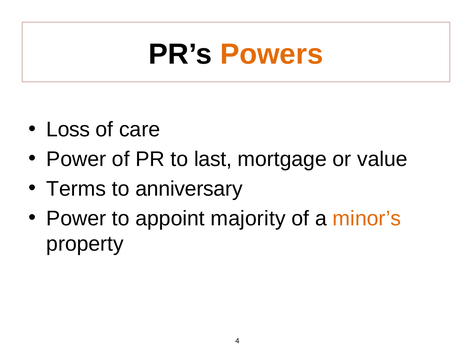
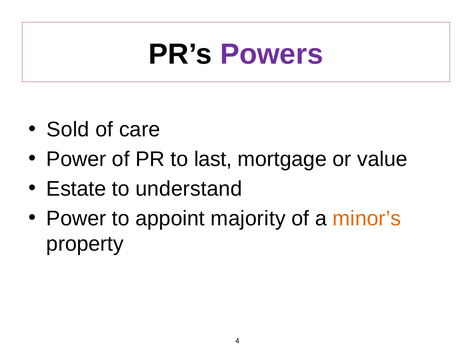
Powers colour: orange -> purple (272, 54)
Loss: Loss -> Sold (68, 129)
Terms: Terms -> Estate (76, 188)
anniversary: anniversary -> understand (189, 188)
